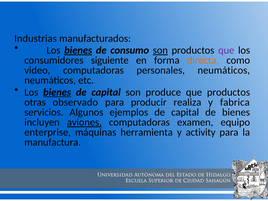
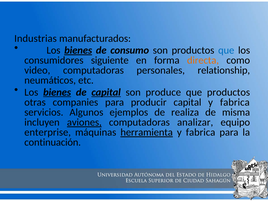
son underline: present -> none (160, 50)
que colour: purple -> blue (226, 50)
personales neumáticos: neumáticos -> relationship (224, 70)
capital underline: none -> present (106, 92)
observado: observado -> companies (75, 102)
producir realiza: realiza -> capital (187, 102)
ejemplos de capital: capital -> realiza (185, 112)
de bienes: bienes -> misma (236, 112)
examen: examen -> analizar (195, 122)
herramienta underline: none -> present (147, 132)
activity: activity -> fabrica (201, 132)
manufactura: manufactura -> continuación (53, 142)
